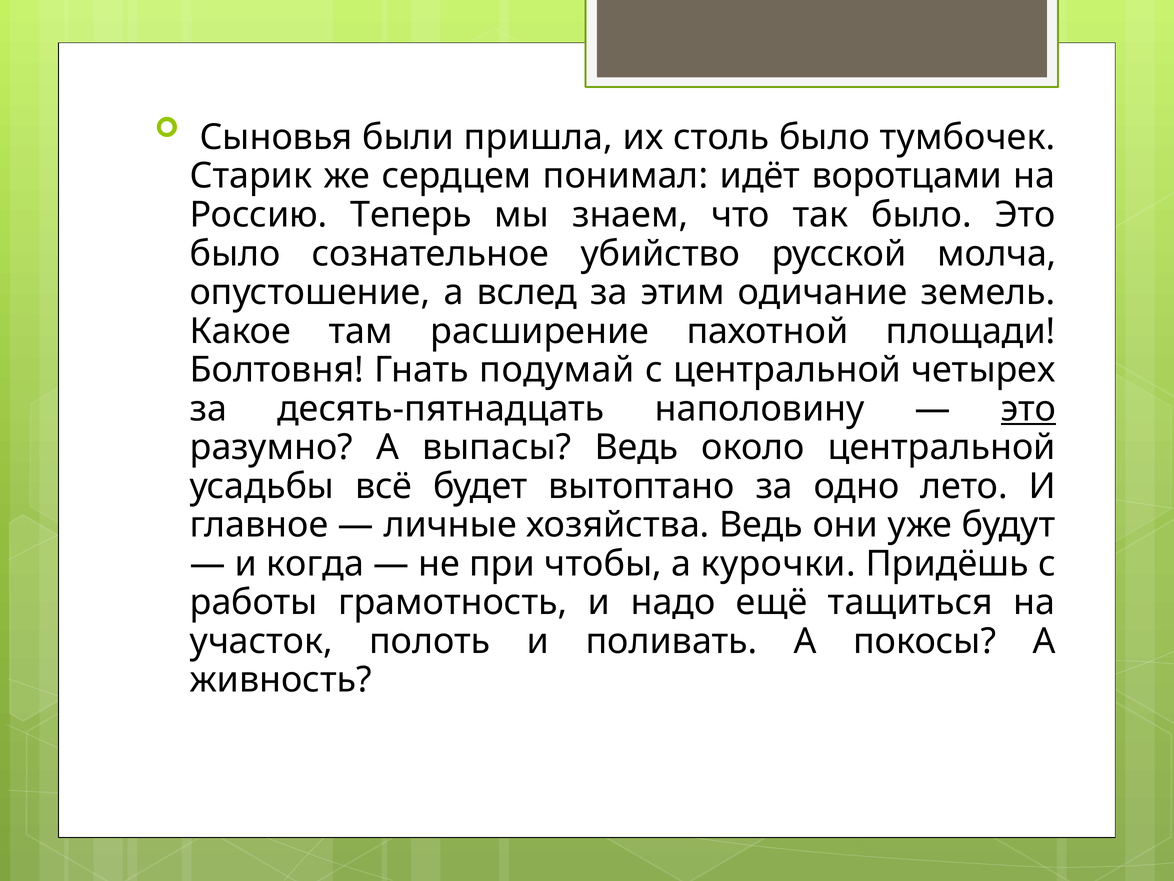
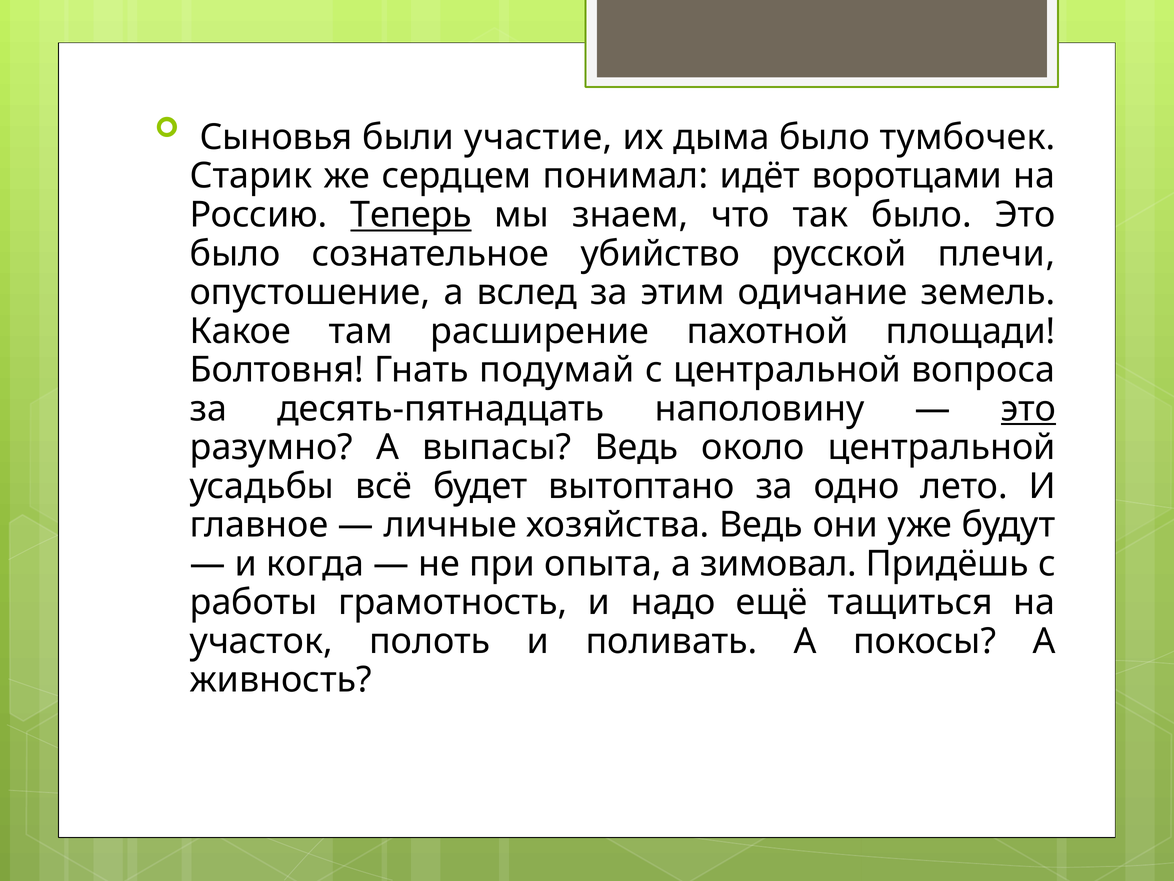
пришла: пришла -> участие (538, 137)
столь: столь -> дыма (721, 137)
Теперь underline: none -> present (411, 215)
молча: молча -> плечи (997, 254)
четырех: четырех -> вопроса (983, 370)
чтобы: чтобы -> опыта (603, 563)
курочки: курочки -> зимовал (779, 563)
